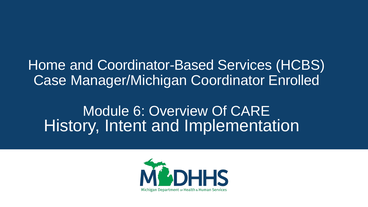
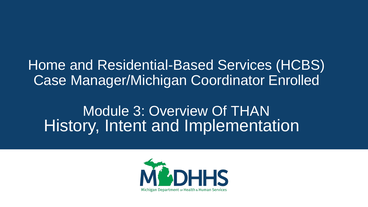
Coordinator-Based: Coordinator-Based -> Residential-Based (156, 65)
6: 6 -> 3 (139, 111)
CARE: CARE -> THAN (250, 111)
